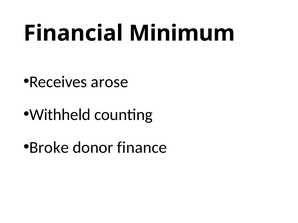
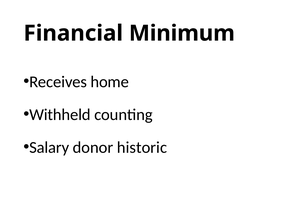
arose: arose -> home (110, 82)
Broke: Broke -> Salary (49, 148)
finance: finance -> historic (142, 148)
